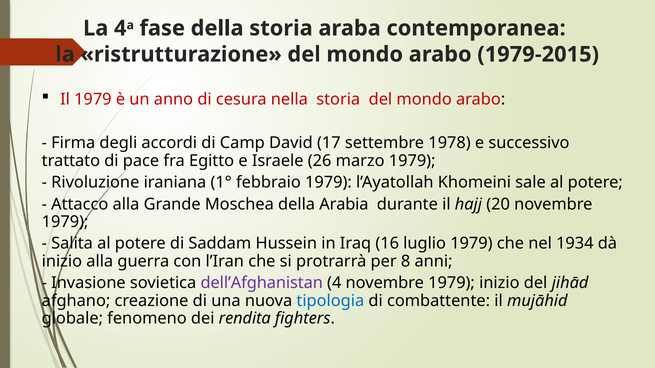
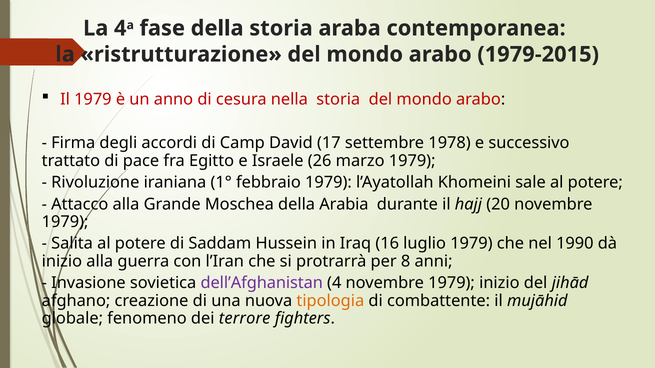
1934: 1934 -> 1990 (575, 244)
tipologia colour: blue -> orange (330, 301)
rendita: rendita -> terrore (245, 319)
